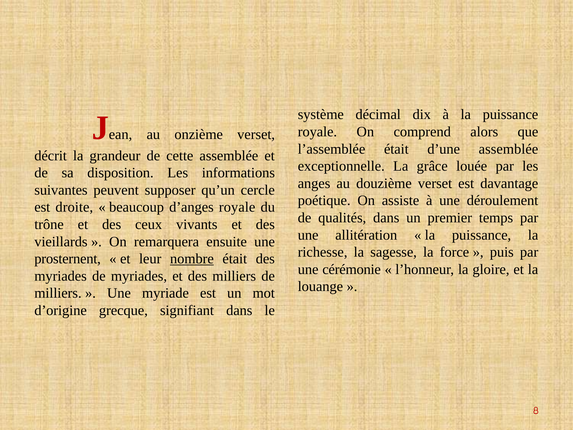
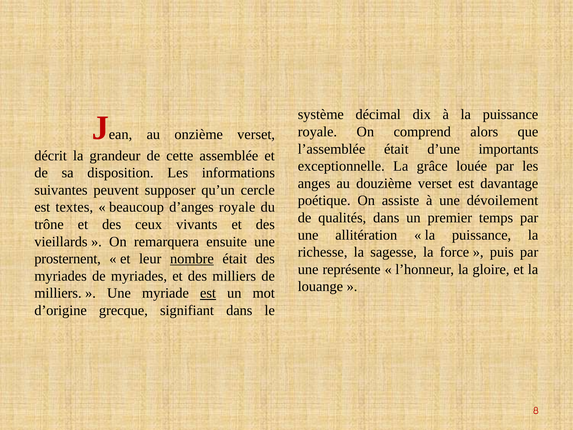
d’une assemblée: assemblée -> importants (509, 149)
déroulement: déroulement -> dévoilement (502, 200)
droite: droite -> textes (74, 207)
cérémonie: cérémonie -> représente (352, 269)
est underline: none -> present (208, 293)
